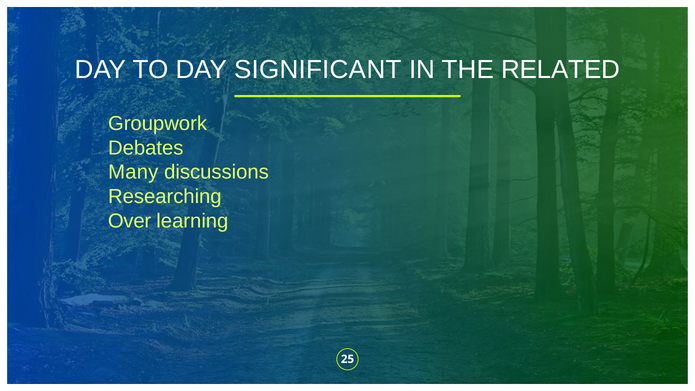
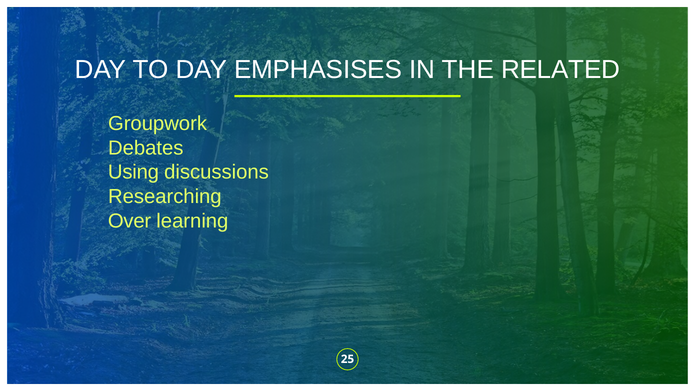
SIGNIFICANT: SIGNIFICANT -> EMPHASISES (318, 69)
Many: Many -> Using (133, 172)
